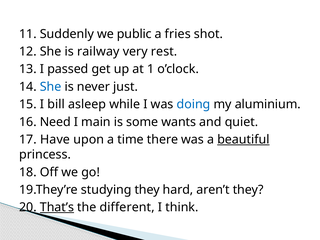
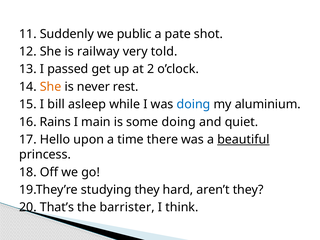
fries: fries -> pate (178, 34)
rest: rest -> told (164, 52)
1: 1 -> 2 (151, 69)
She colour: blue -> orange (51, 87)
just: just -> rest (126, 87)
Need: Need -> Rains (55, 122)
some wants: wants -> doing (179, 122)
Have: Have -> Hello (55, 140)
That’s underline: present -> none (57, 207)
different: different -> barrister (127, 207)
